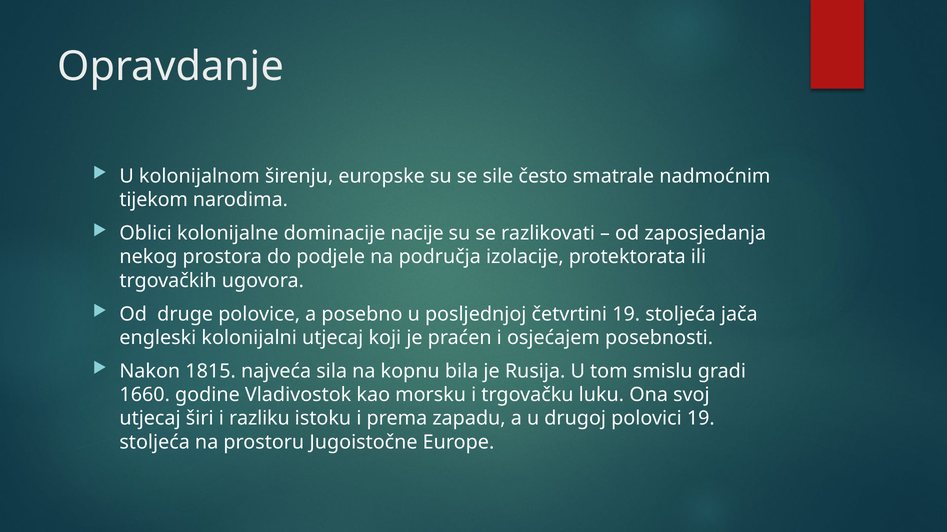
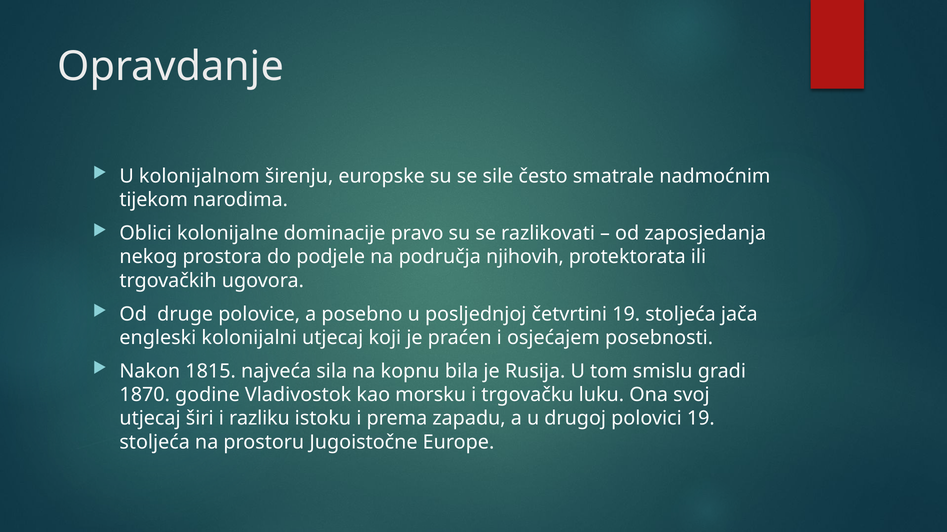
nacije: nacije -> pravo (417, 233)
izolacije: izolacije -> njihovih (525, 257)
1660: 1660 -> 1870 (145, 395)
